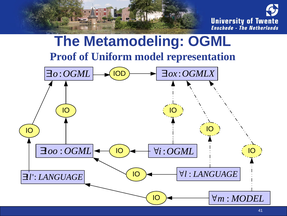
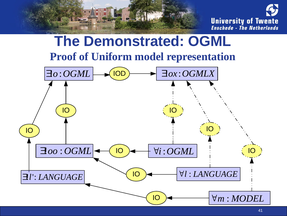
Metamodeling: Metamodeling -> Demonstrated (134, 41)
